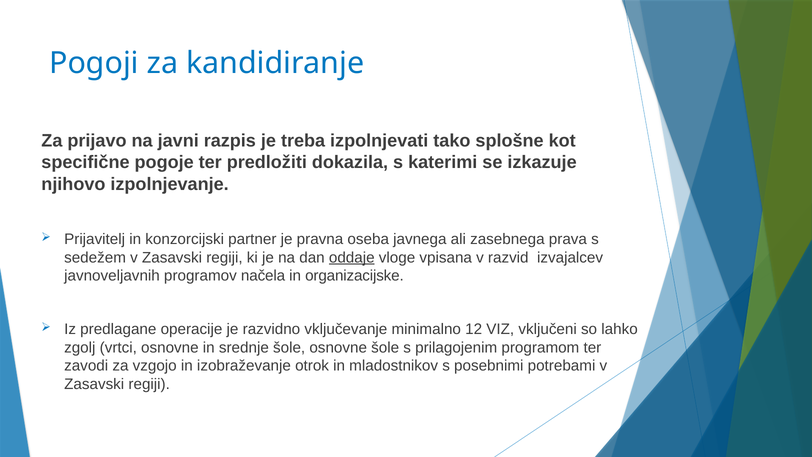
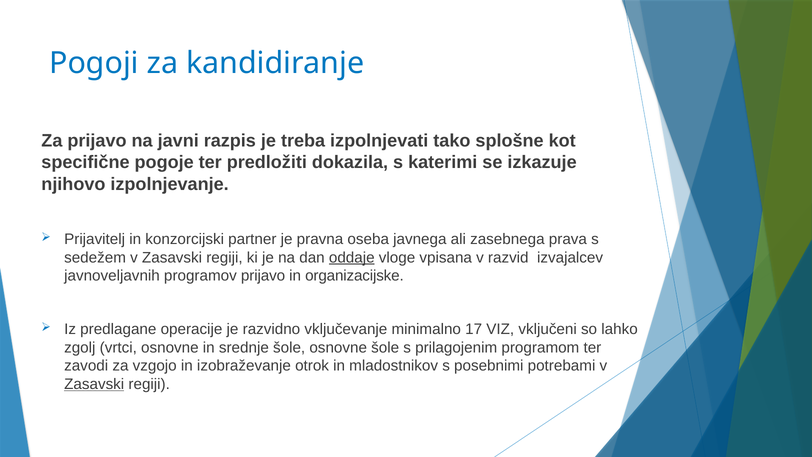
programov načela: načela -> prijavo (263, 276)
12: 12 -> 17 (474, 329)
Zasavski underline: none -> present (94, 384)
